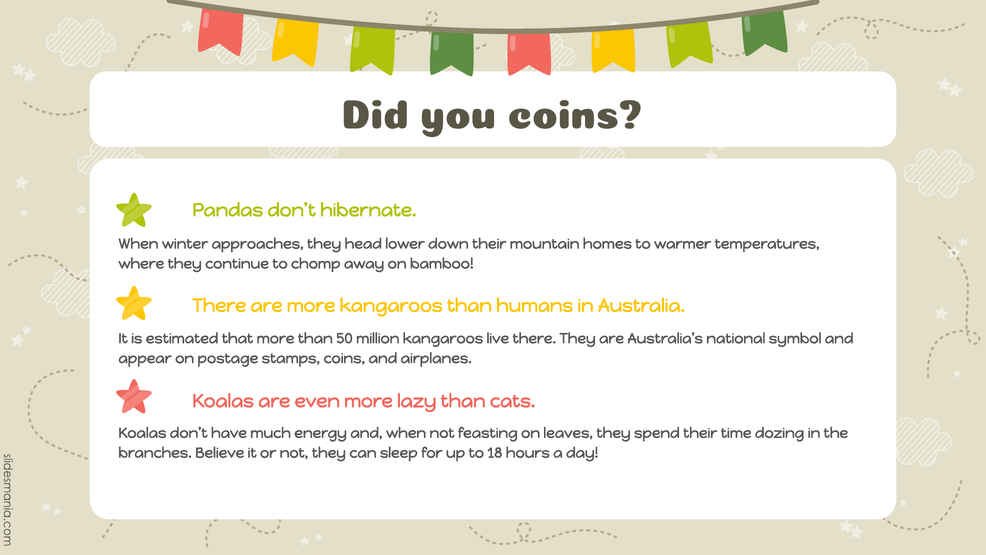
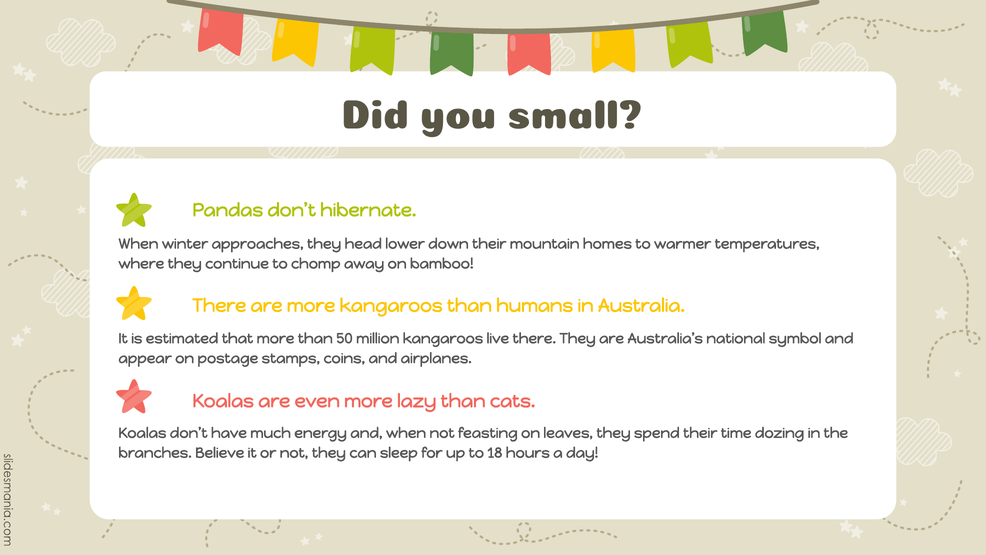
you coins: coins -> small (575, 115)
